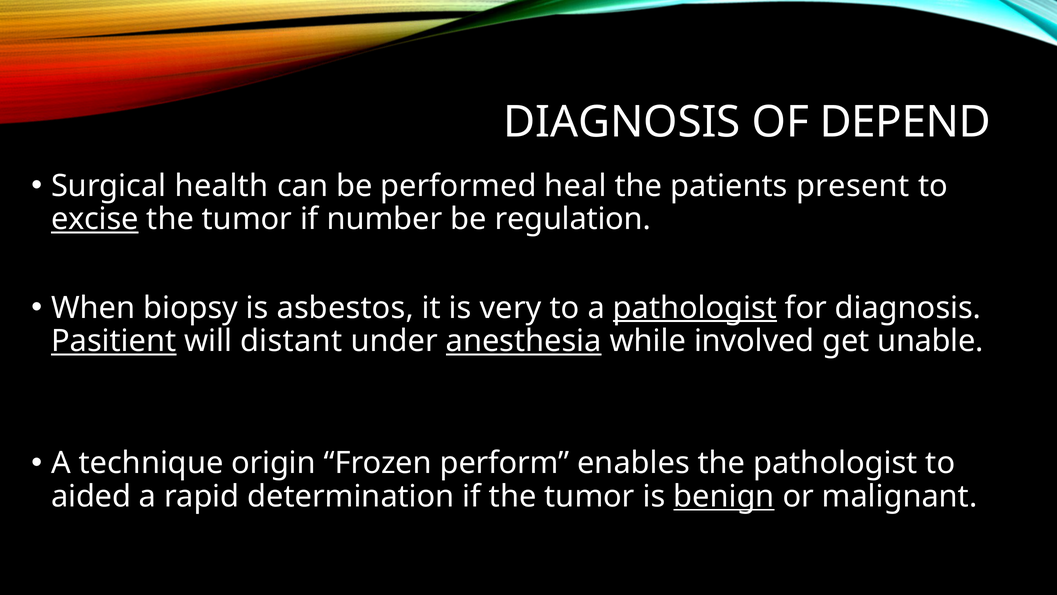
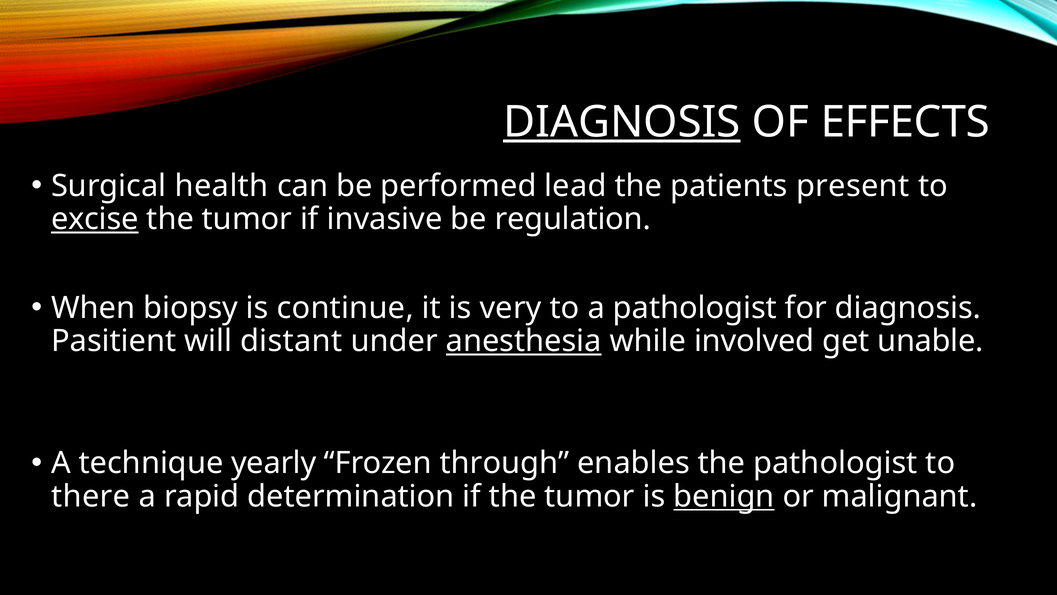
DIAGNOSIS underline: none -> present (622, 122)
DEPEND: DEPEND -> EFFECTS (905, 122)
heal: heal -> lead (575, 186)
number: number -> invasive (385, 219)
asbestos: asbestos -> continue (345, 308)
pathologist underline: present -> none (695, 308)
Pasitient underline: present -> none (114, 341)
origin: origin -> yearly (274, 463)
perform: perform -> through (505, 463)
aided: aided -> there (91, 496)
